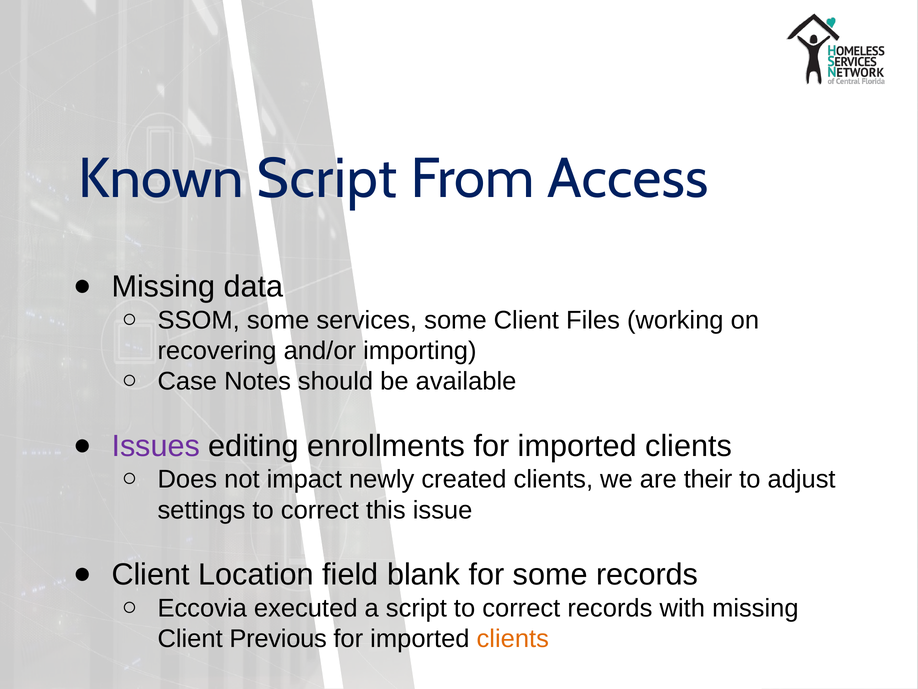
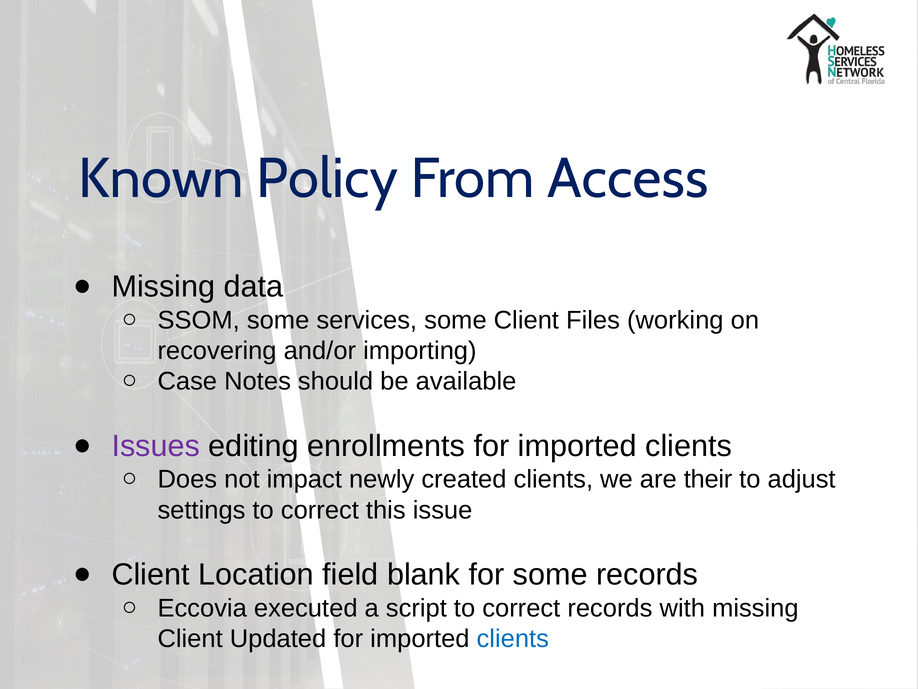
Known Script: Script -> Policy (327, 178)
Previous: Previous -> Updated (278, 638)
clients colour: orange -> blue (513, 638)
